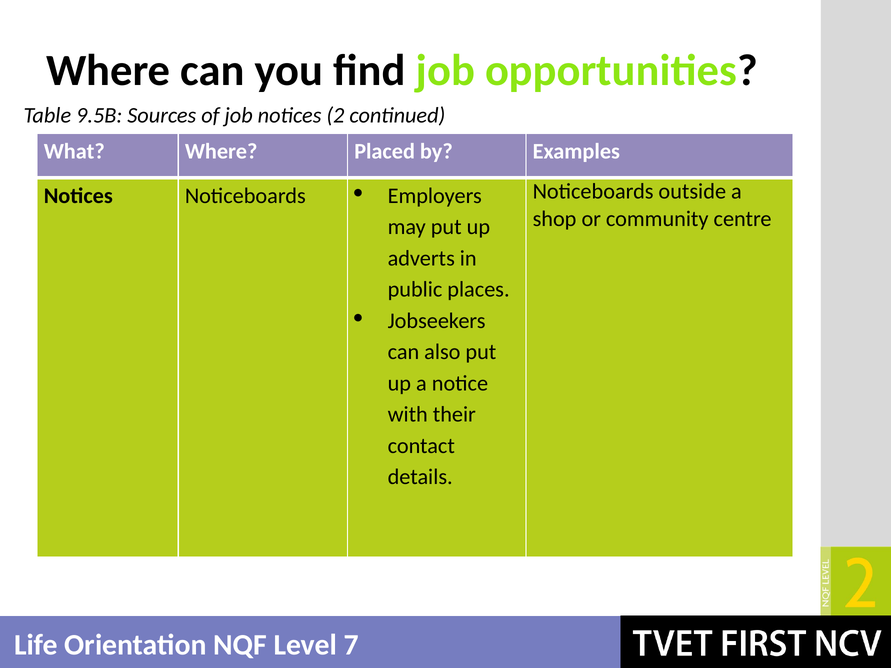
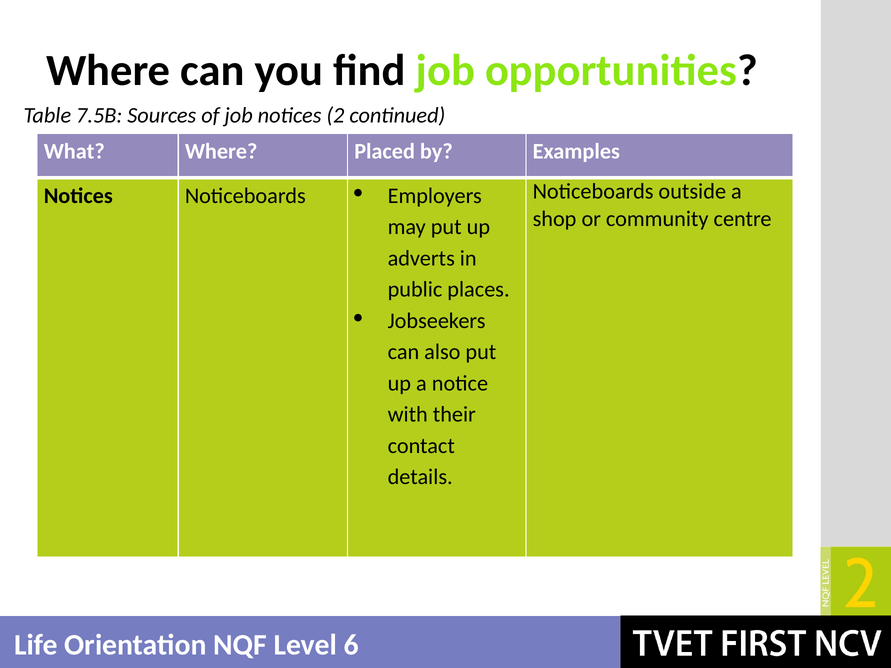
9.5B: 9.5B -> 7.5B (99, 115)
7: 7 -> 6 (351, 645)
